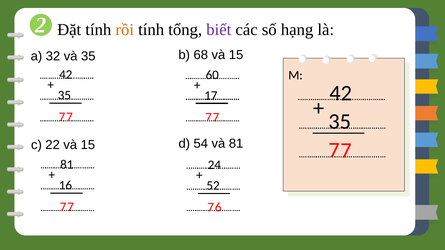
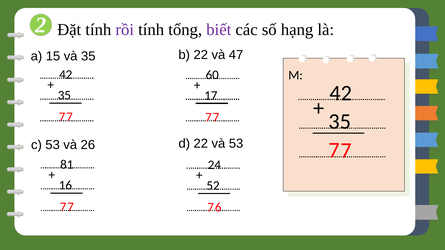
rồi colour: orange -> purple (125, 30)
32: 32 -> 15 (53, 56)
b 68: 68 -> 22 (201, 55)
15: 15 -> 47 (236, 55)
c 22: 22 -> 53 (53, 145)
15: 15 -> 26 (88, 145)
d 54: 54 -> 22 (201, 144)
và 81: 81 -> 53 (236, 144)
